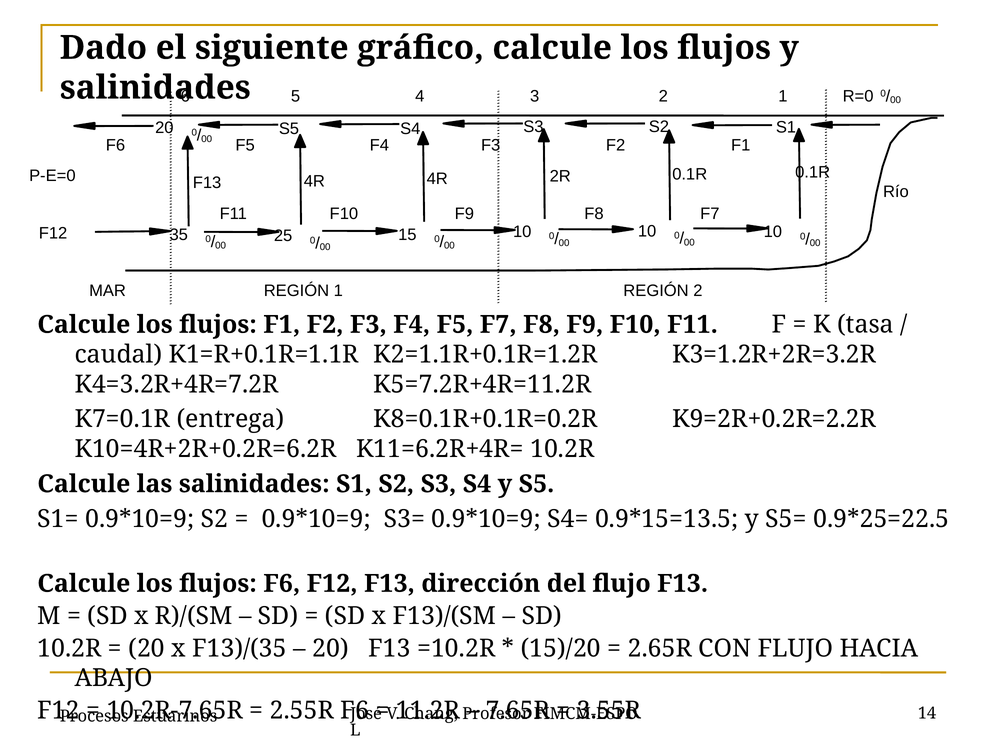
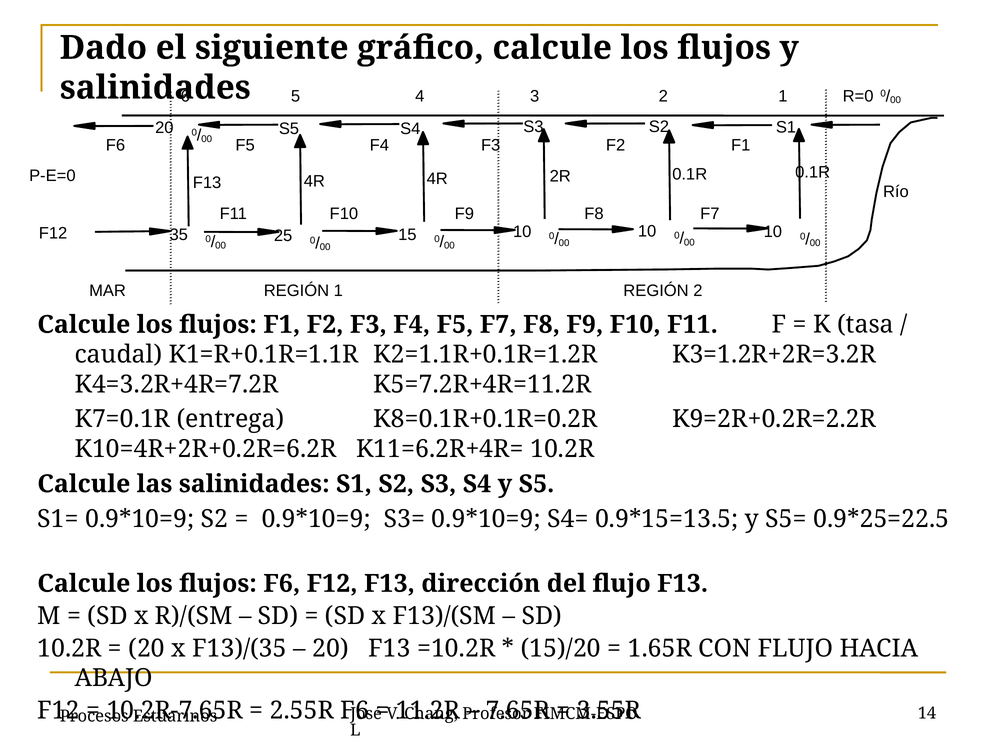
2.65R: 2.65R -> 1.65R (660, 648)
